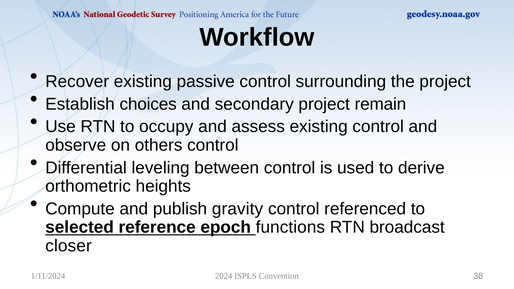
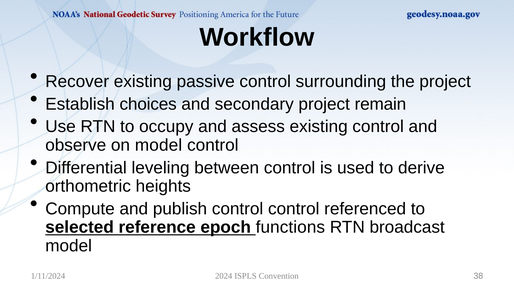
on others: others -> model (159, 145)
publish gravity: gravity -> control (238, 209)
closer: closer -> model (69, 246)
